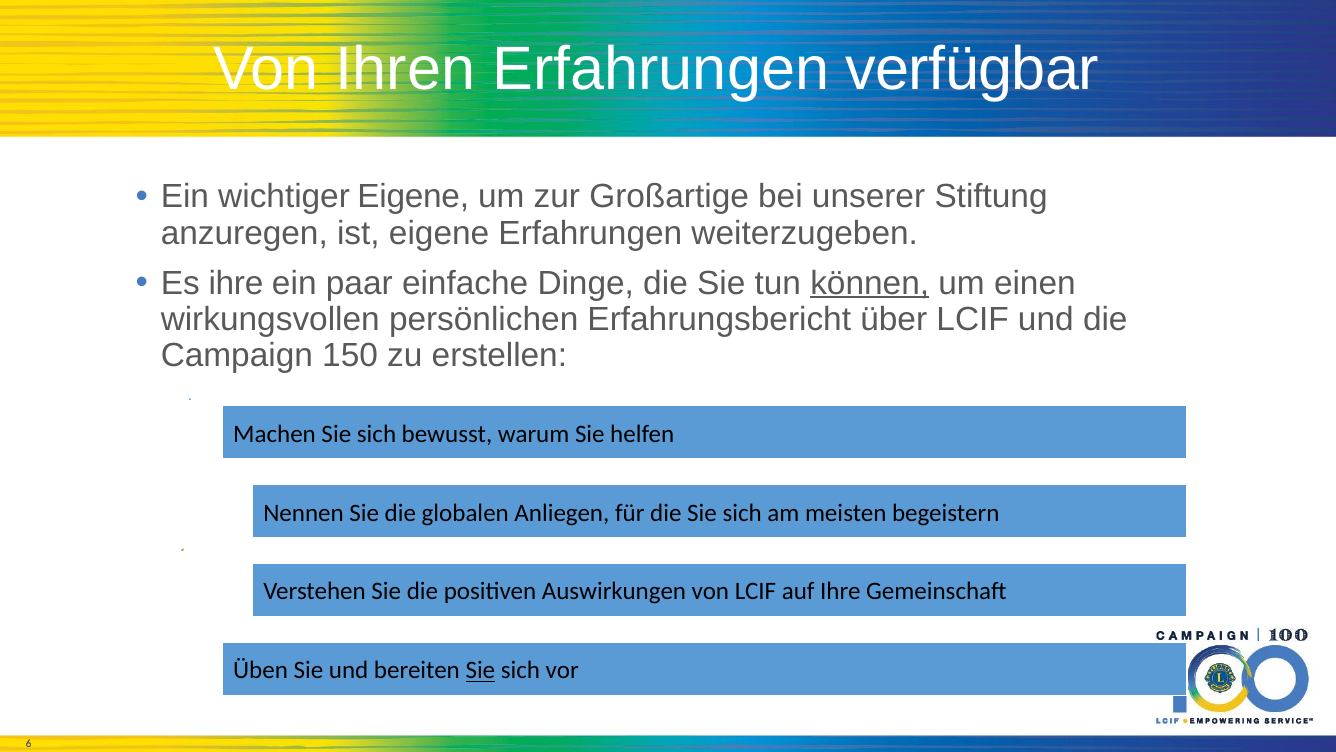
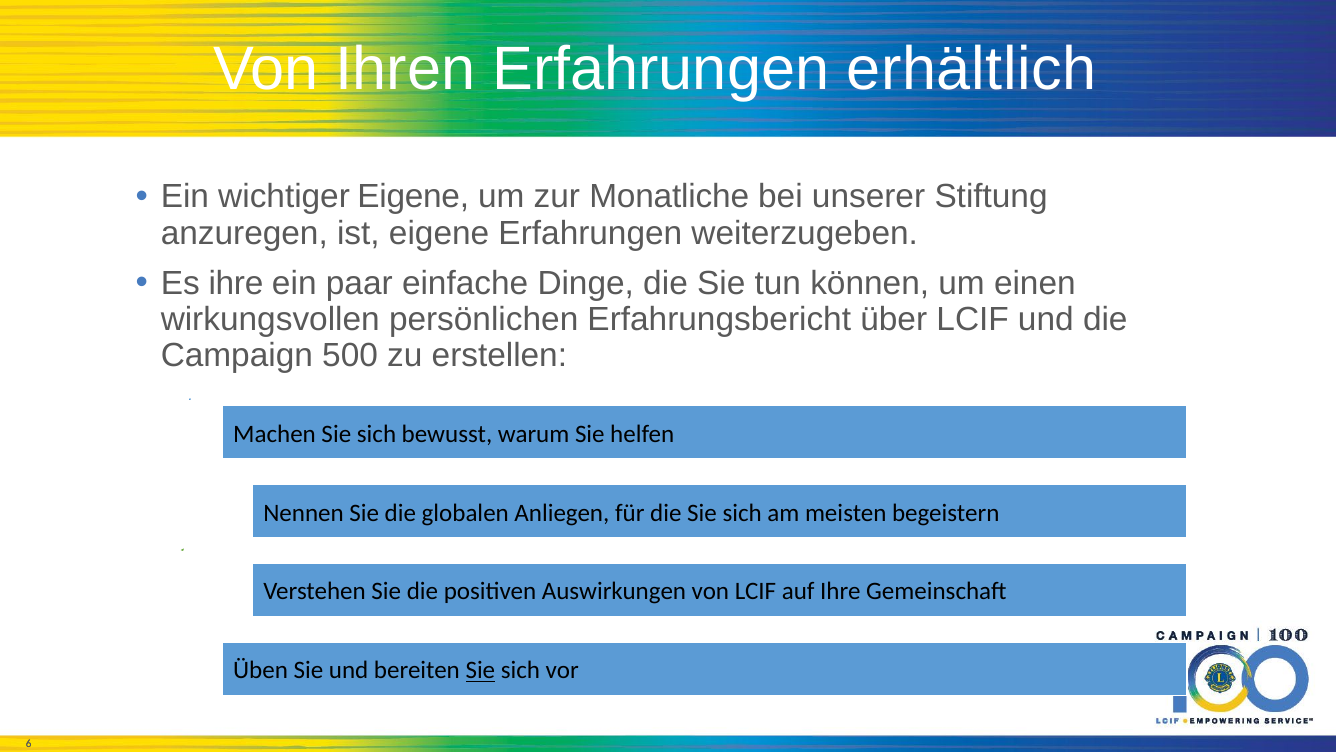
verfügbar: verfügbar -> erhältlich (972, 69)
Großartige: Großartige -> Monatliche (669, 197)
können underline: present -> none (870, 283)
150: 150 -> 500 (350, 355)
